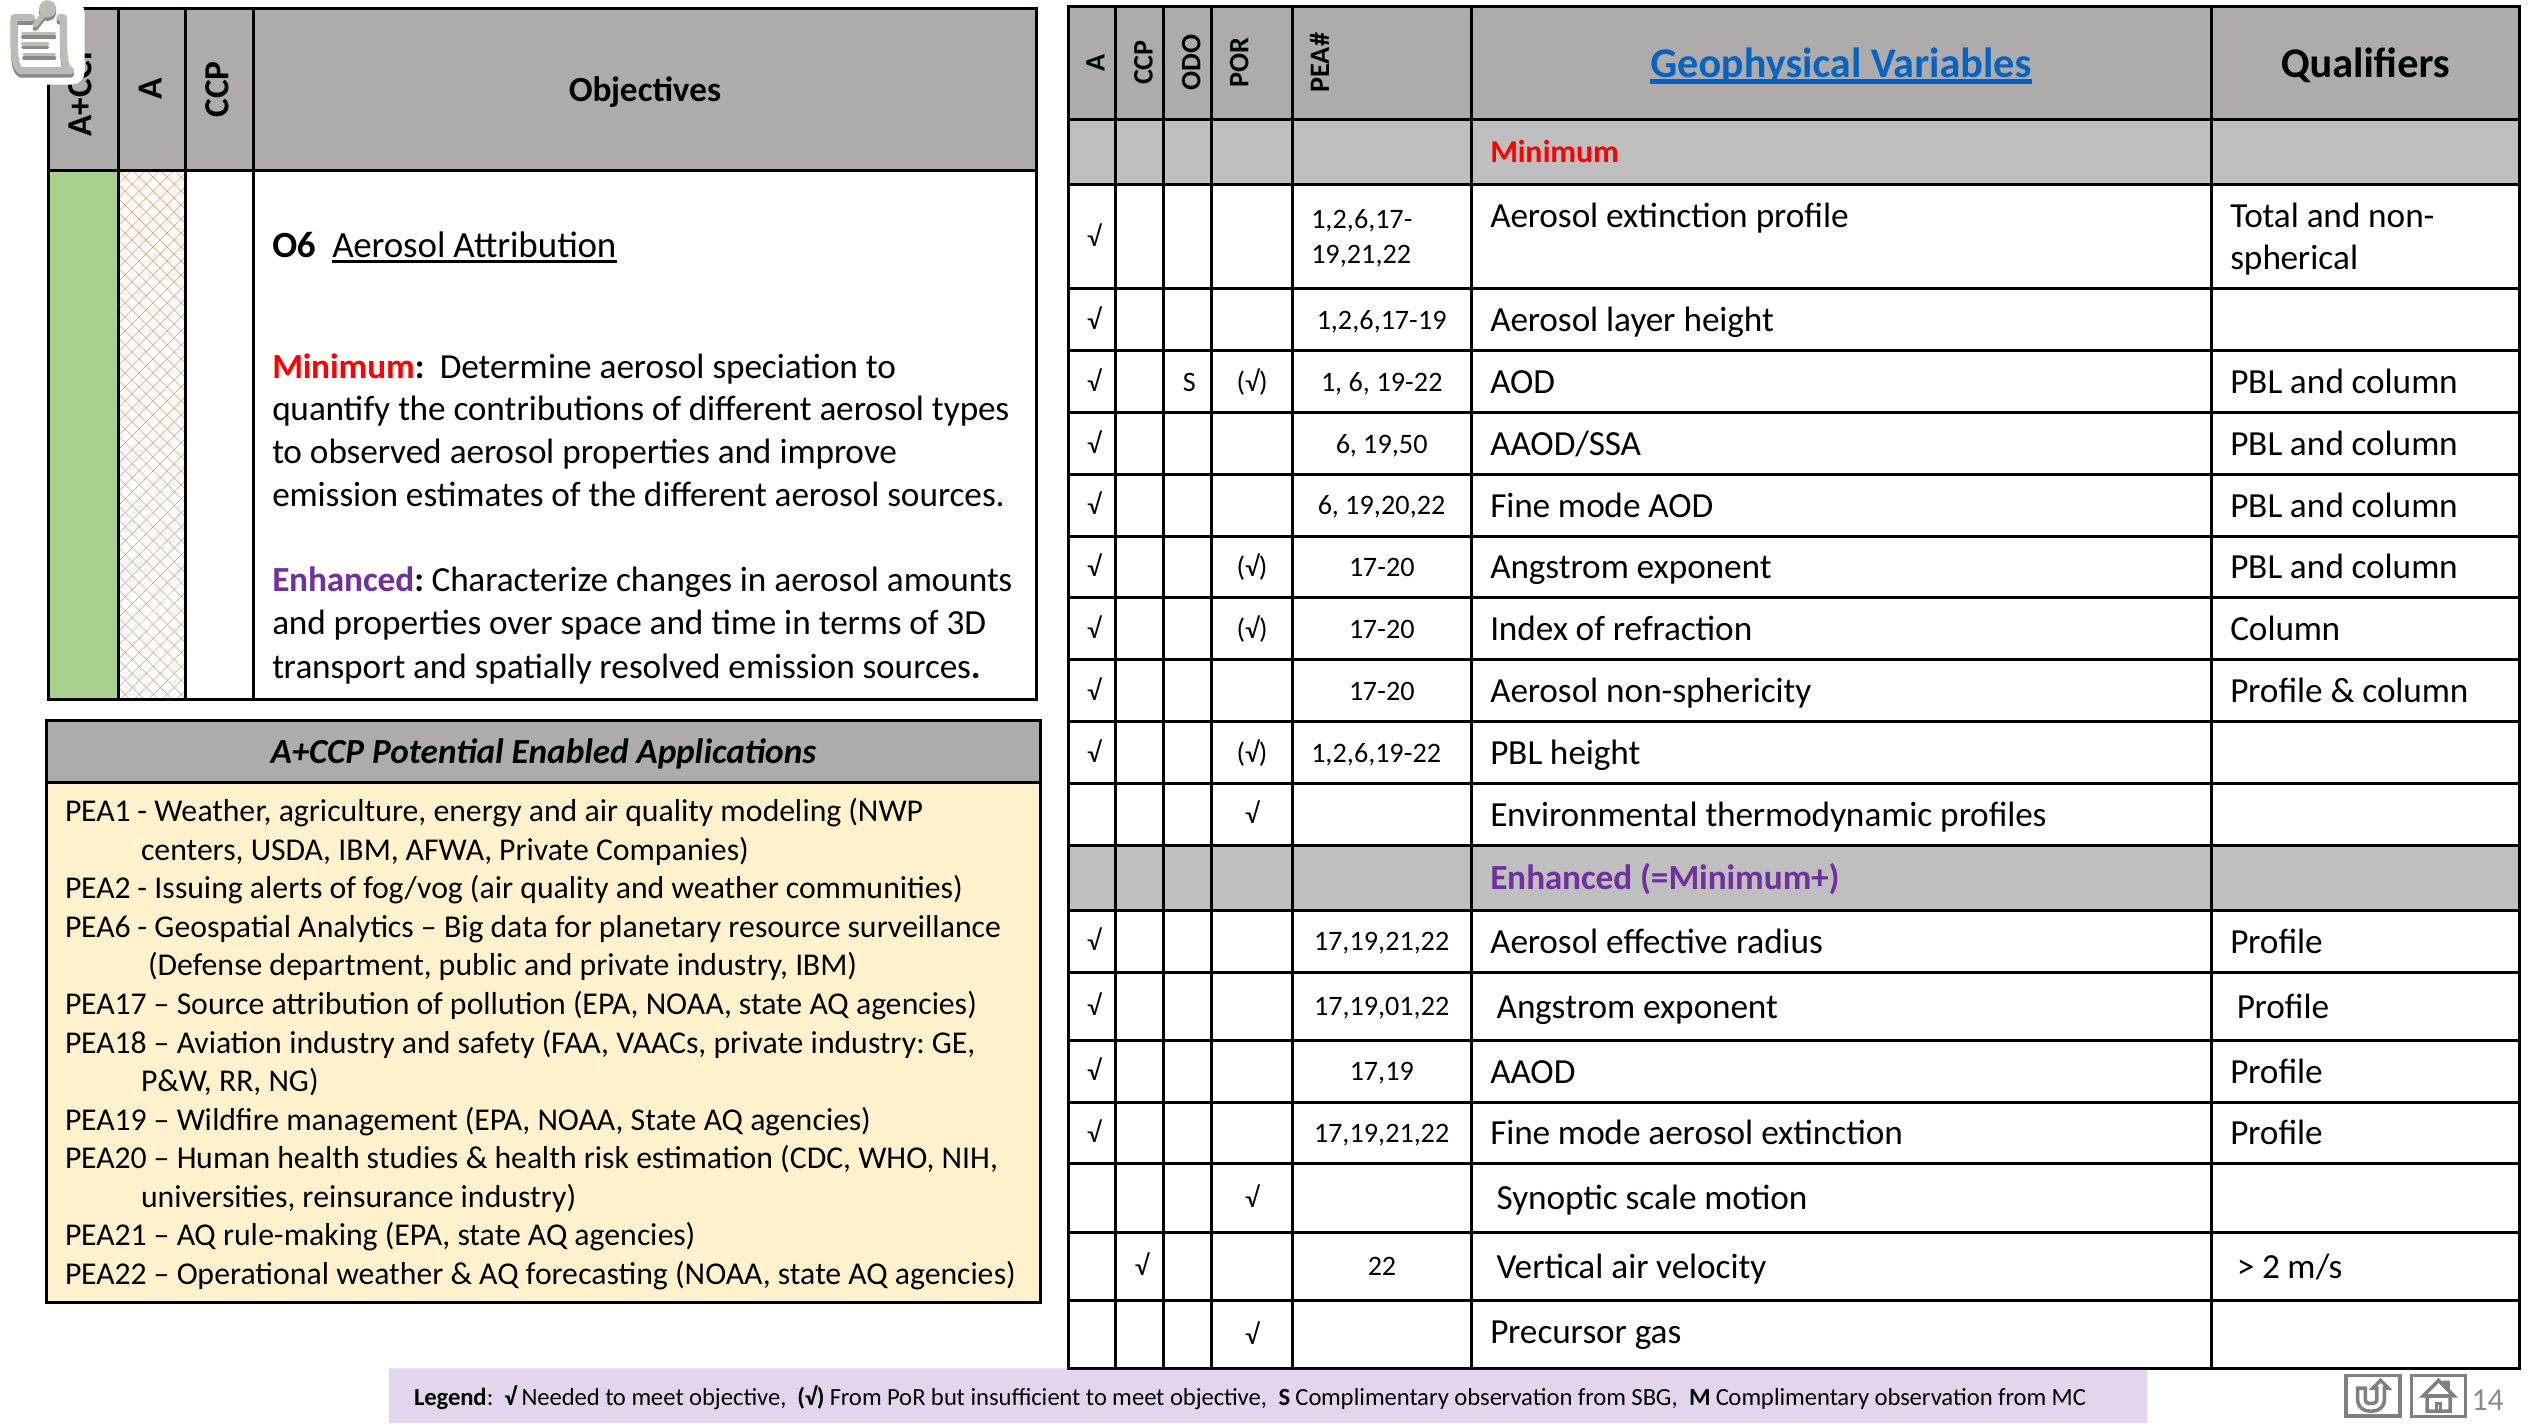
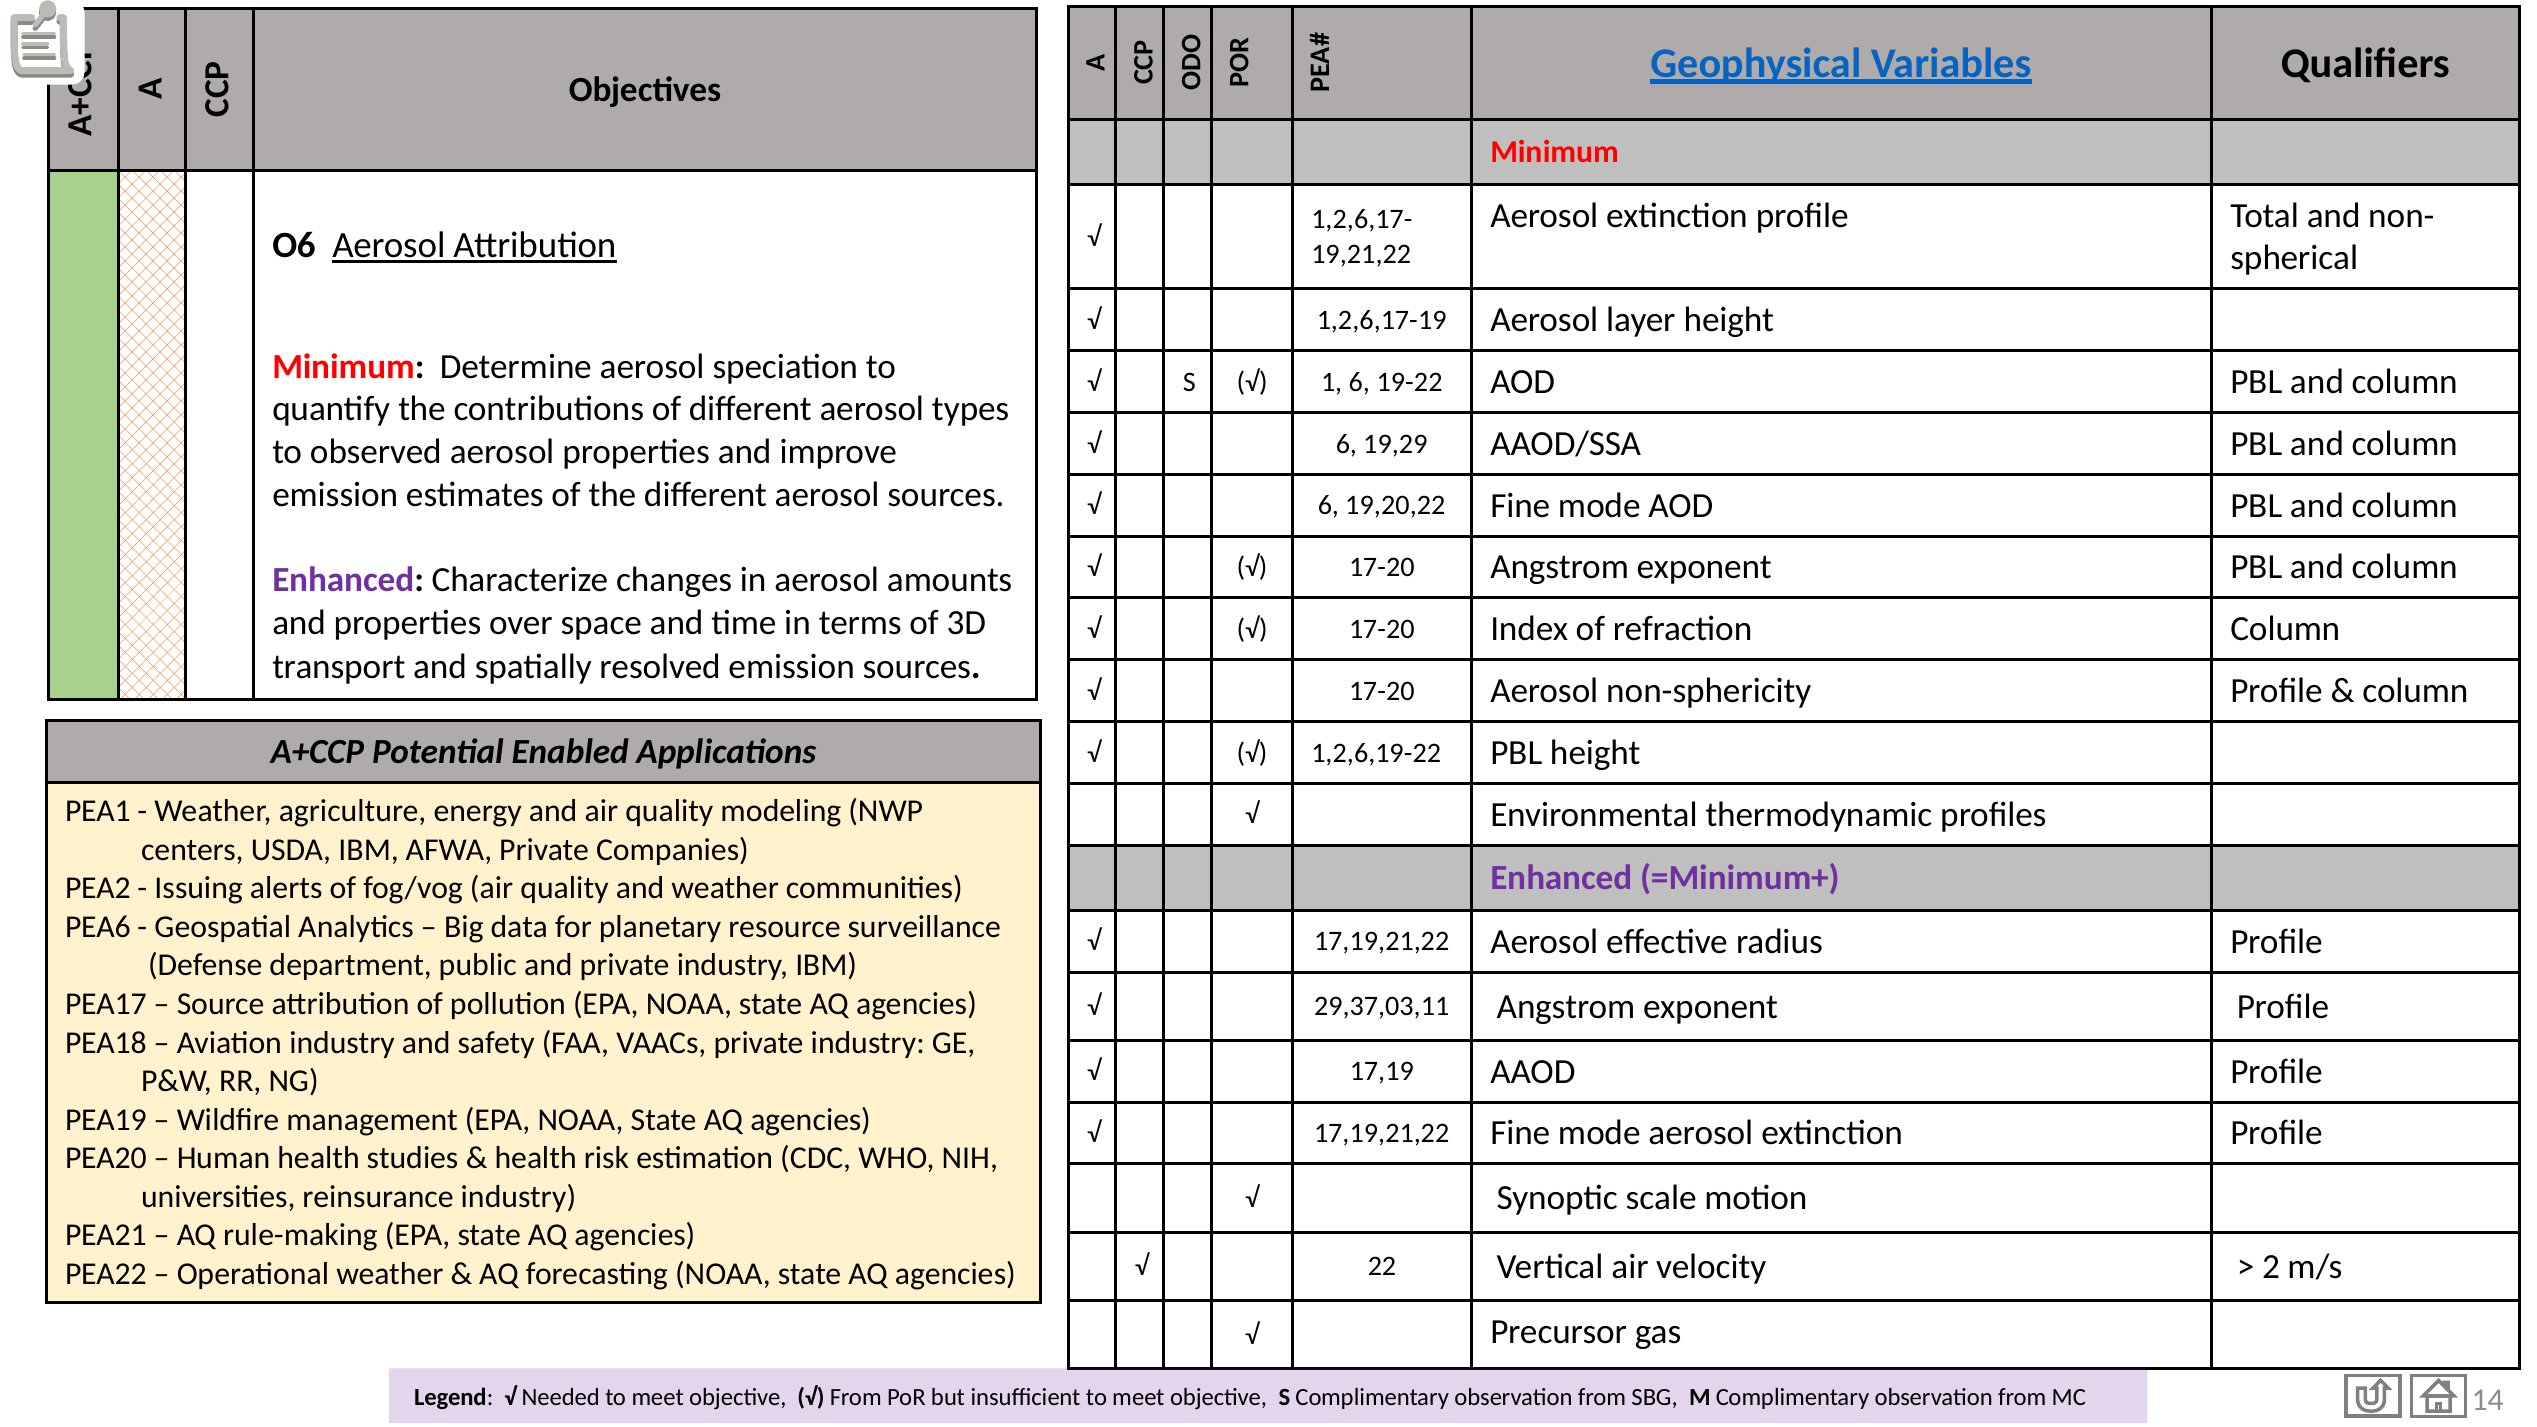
19,50: 19,50 -> 19,29 (1395, 444)
17,19,01,22: 17,19,01,22 -> 29,37,03,11 (1382, 1007)
